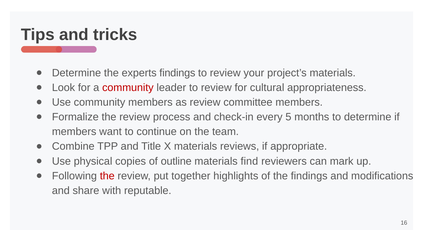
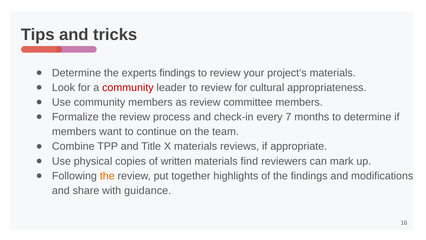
5: 5 -> 7 (288, 117)
outline: outline -> written (176, 161)
the colour: red -> orange (107, 176)
reputable: reputable -> guidance (148, 190)
